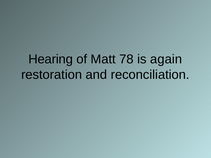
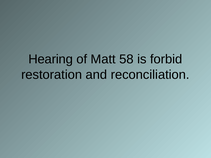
78: 78 -> 58 (126, 59)
again: again -> forbid (166, 59)
